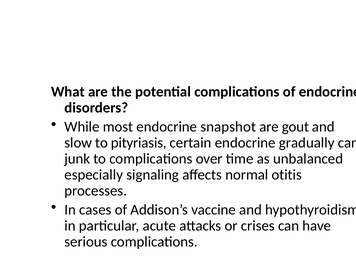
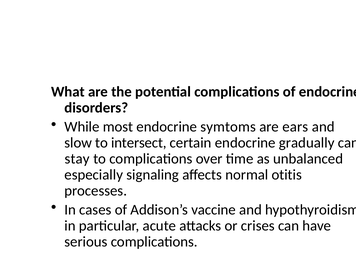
snapshot: snapshot -> symtoms (228, 127)
gout: gout -> ears (295, 127)
pityriasis: pityriasis -> intersect (139, 143)
junk: junk -> stay (77, 159)
